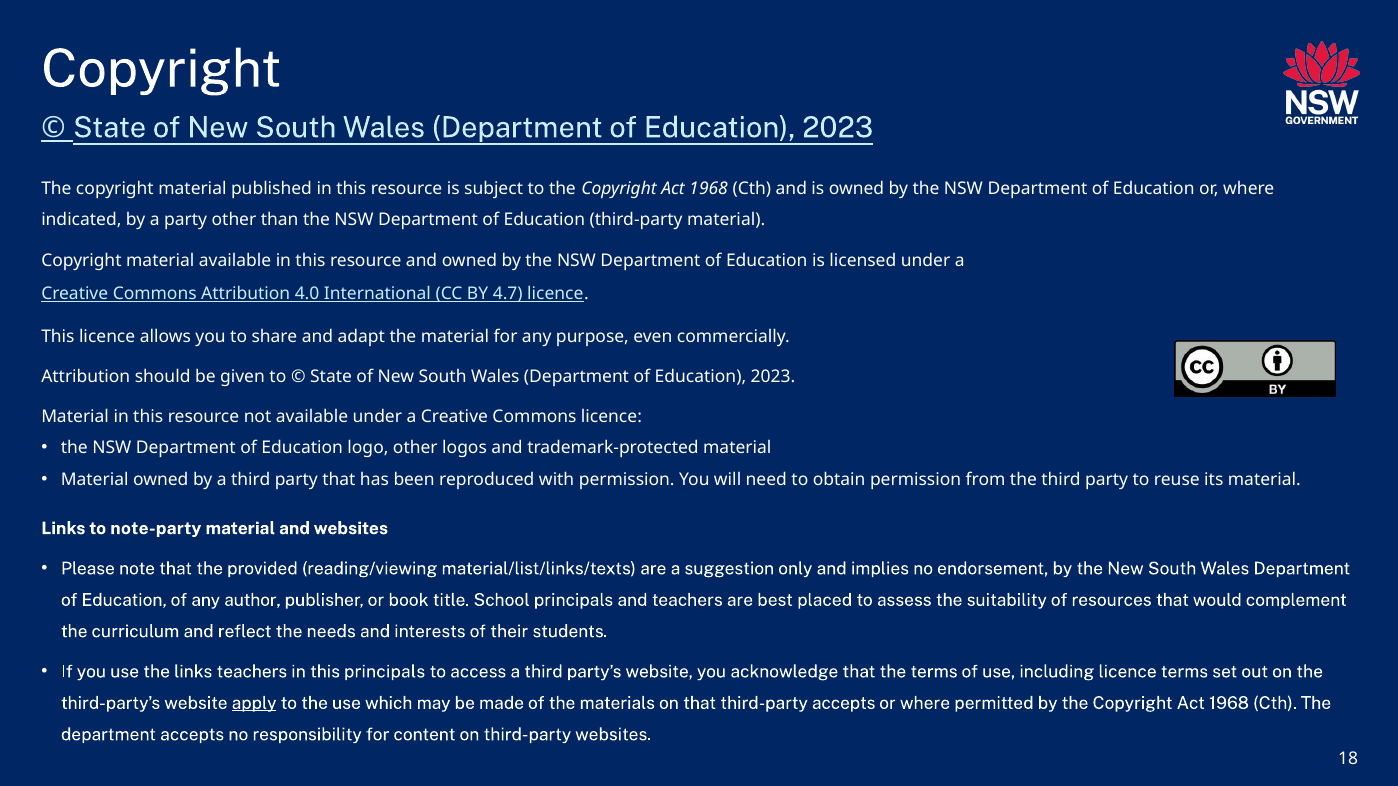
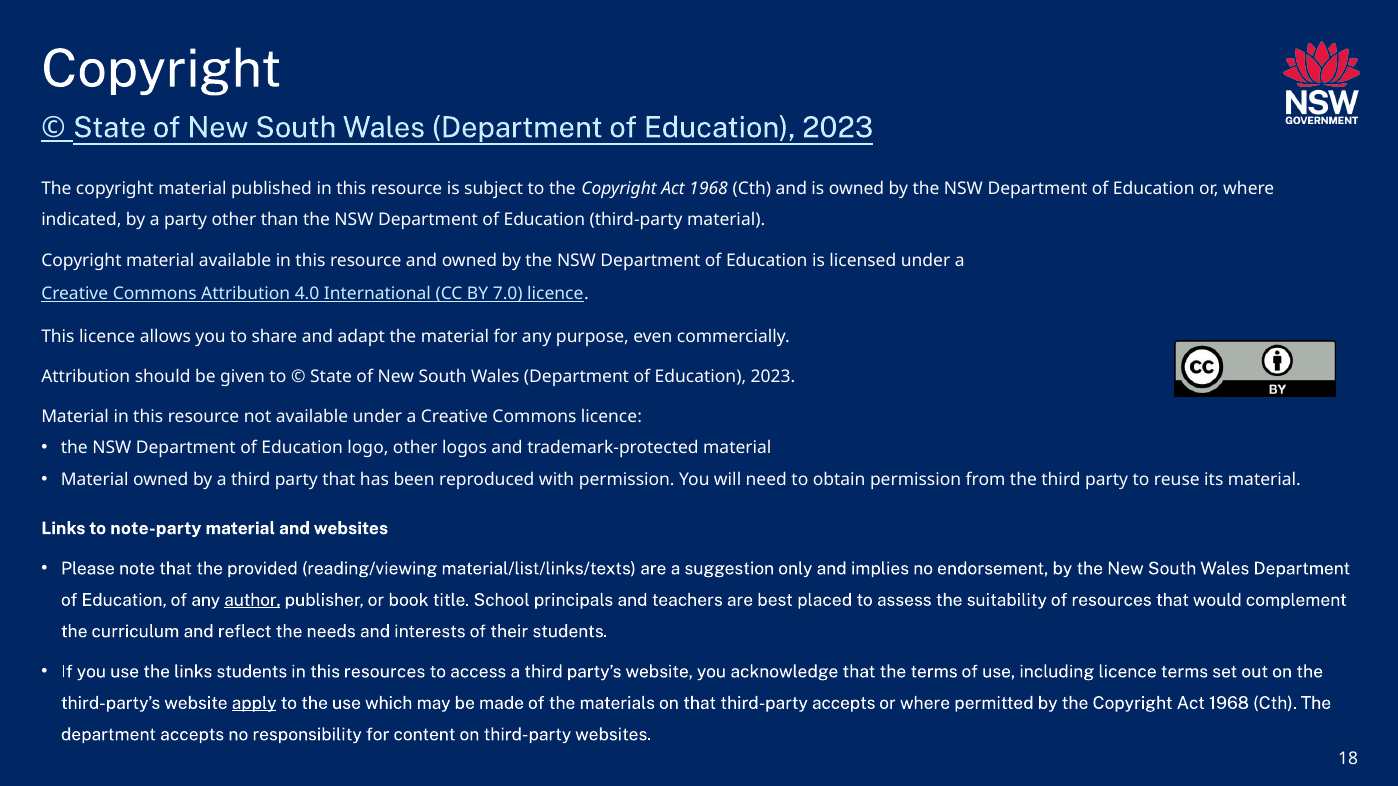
4.7: 4.7 -> 7.0 (508, 293)
author underline: none -> present (252, 600)
links teachers: teachers -> students (252, 672)
this principals: principals -> resources (385, 672)
